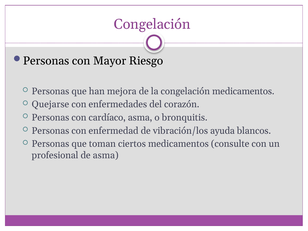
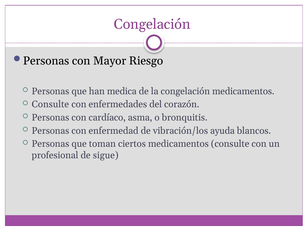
mejora: mejora -> medica (122, 91)
Quejarse: Quejarse -> Consulte (50, 104)
de asma: asma -> sigue (106, 155)
